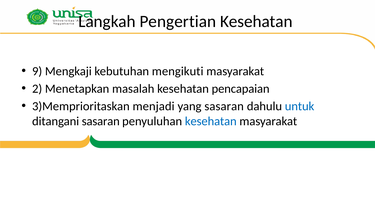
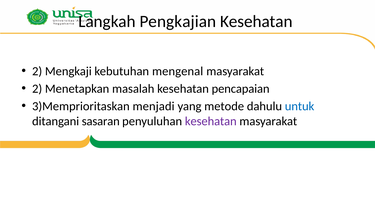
Pengertian: Pengertian -> Pengkajian (178, 21)
9: 9 -> 2 (37, 71)
mengikuti: mengikuti -> mengenal (178, 71)
yang sasaran: sasaran -> metode (224, 106)
kesehatan colour: blue -> purple (211, 121)
